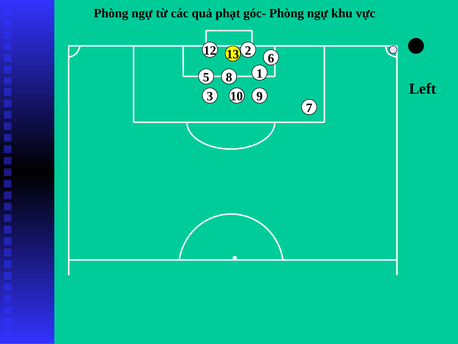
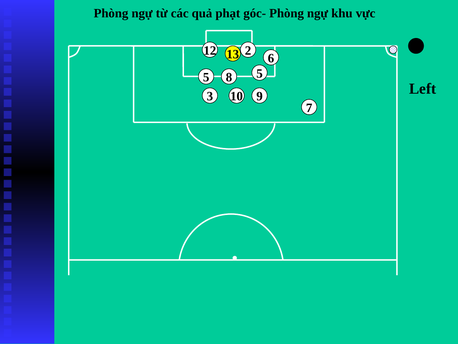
8 1: 1 -> 5 (260, 73)
